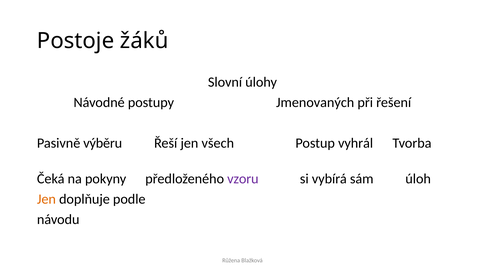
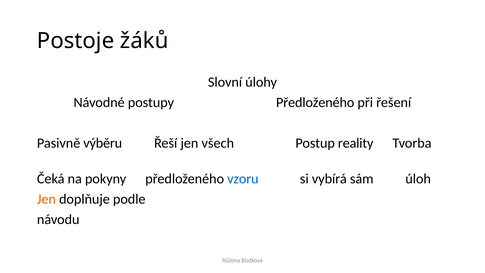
postupy Jmenovaných: Jmenovaných -> Předloženého (315, 102)
vyhrál: vyhrál -> reality (356, 143)
vzoru colour: purple -> blue (243, 179)
